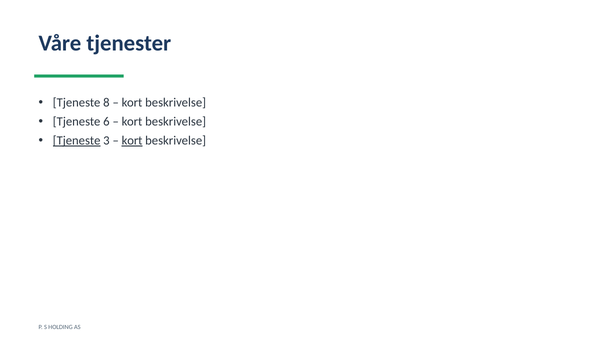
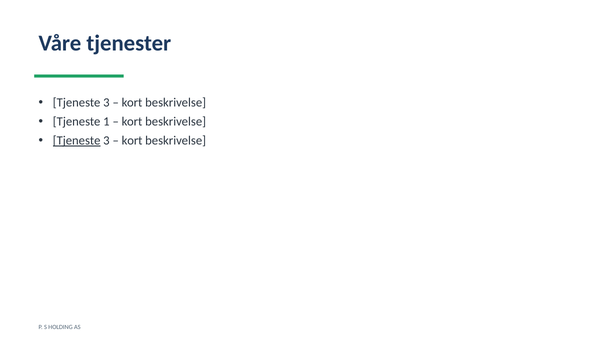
8: 8 -> 3 (106, 103)
6: 6 -> 1 (106, 122)
kort underline: present -> none (132, 141)
